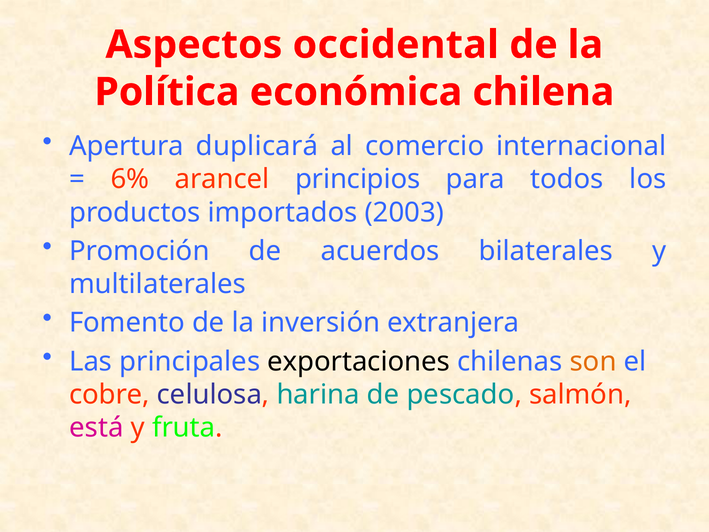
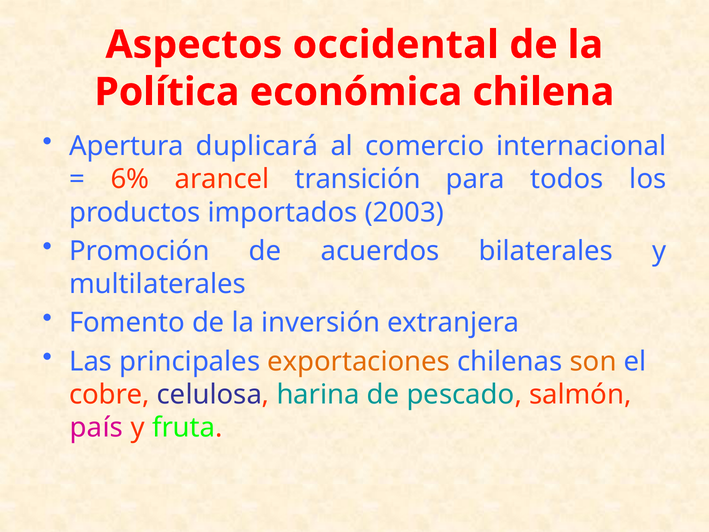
principios: principios -> transición (358, 179)
exportaciones colour: black -> orange (359, 361)
está: está -> país (96, 428)
